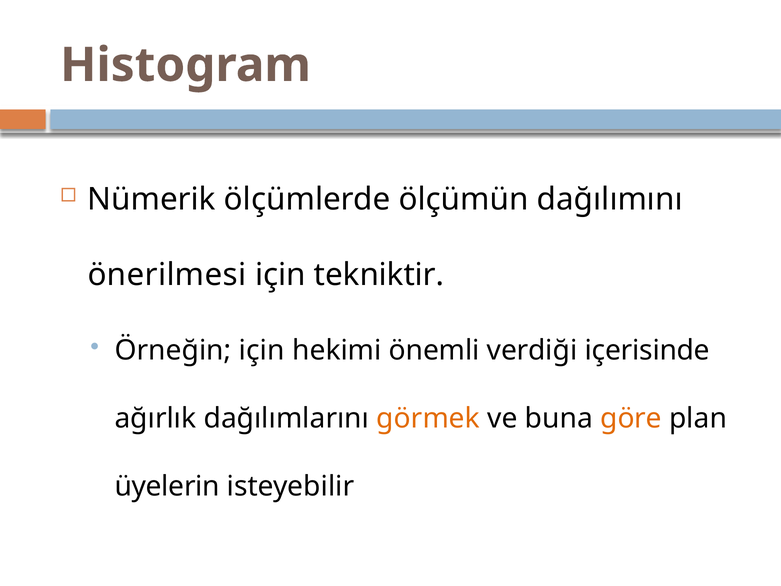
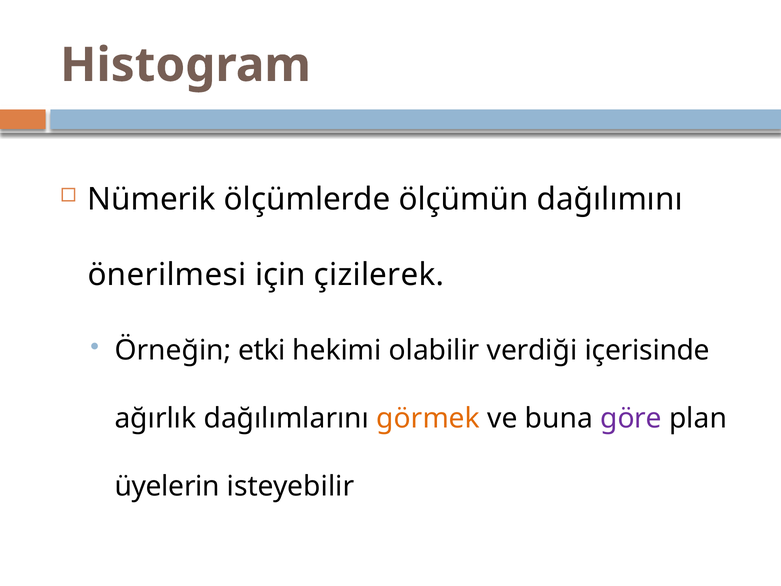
tekniktir: tekniktir -> çizilerek (379, 275)
Örneğin için: için -> etki (262, 351)
önemli: önemli -> olabilir (434, 351)
göre colour: orange -> purple (631, 418)
